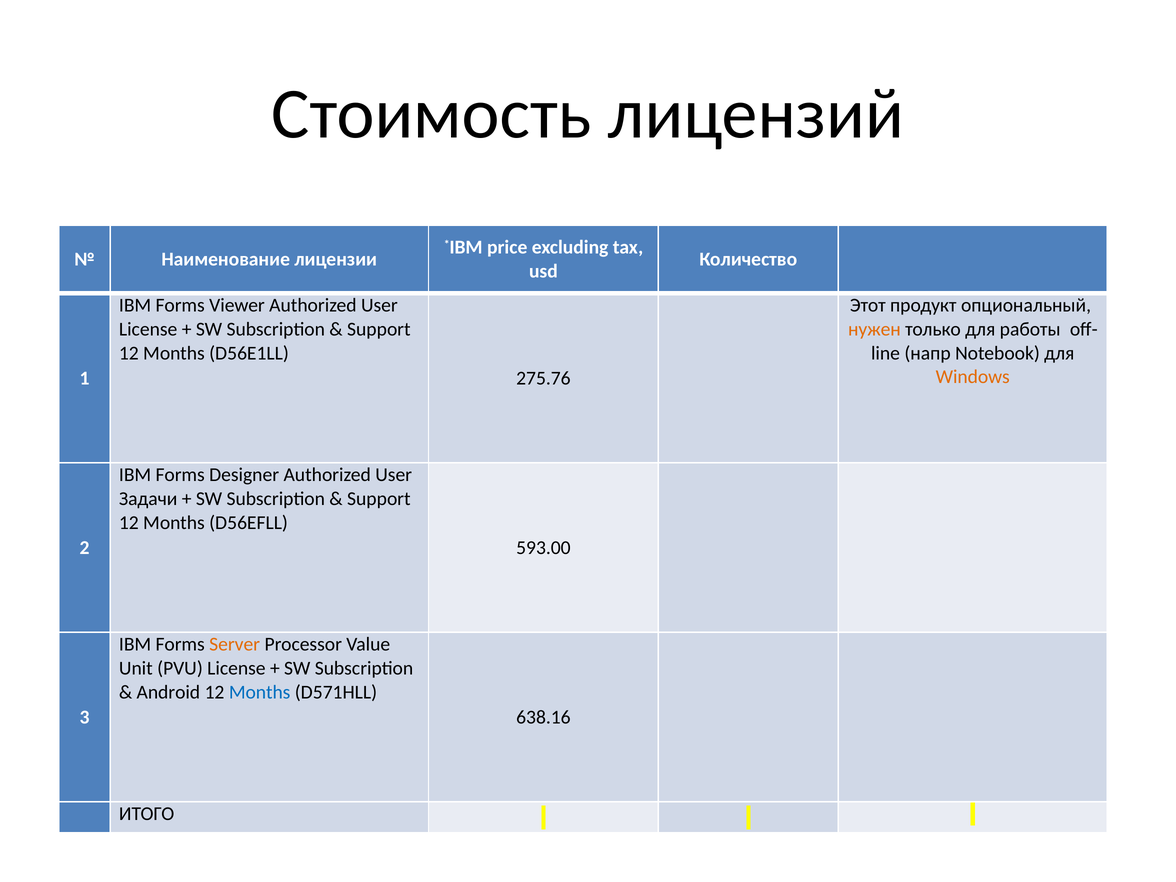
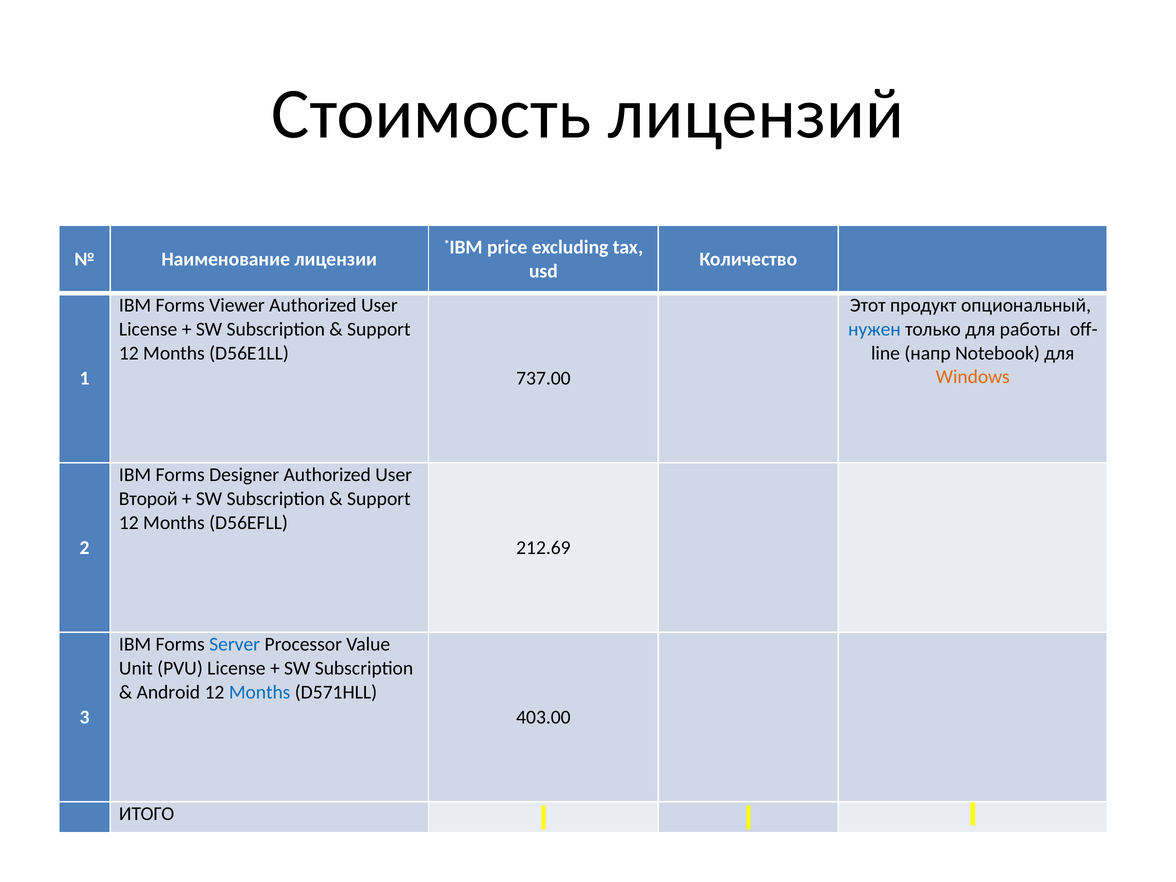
нужен colour: orange -> blue (874, 329)
275.76: 275.76 -> 737.00 (543, 378)
Задачи: Задачи -> Второй (148, 499)
593.00: 593.00 -> 212.69 (543, 548)
Server colour: orange -> blue (235, 644)
638.16: 638.16 -> 403.00 (543, 717)
